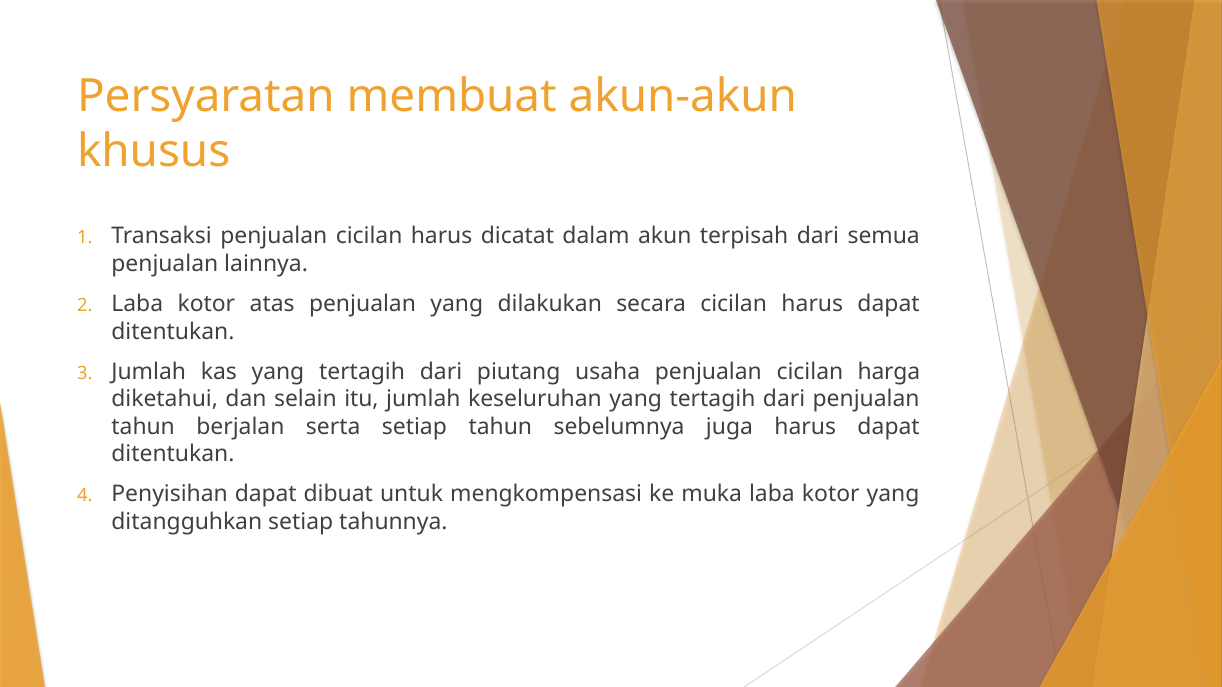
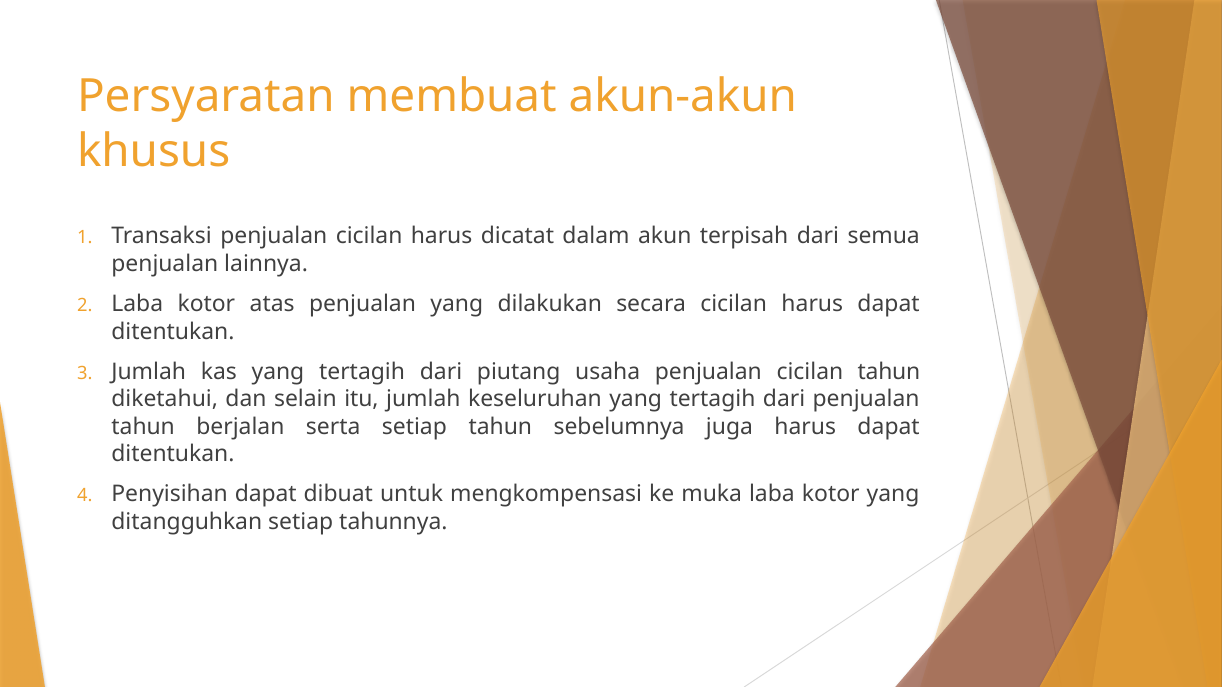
cicilan harga: harga -> tahun (889, 372)
